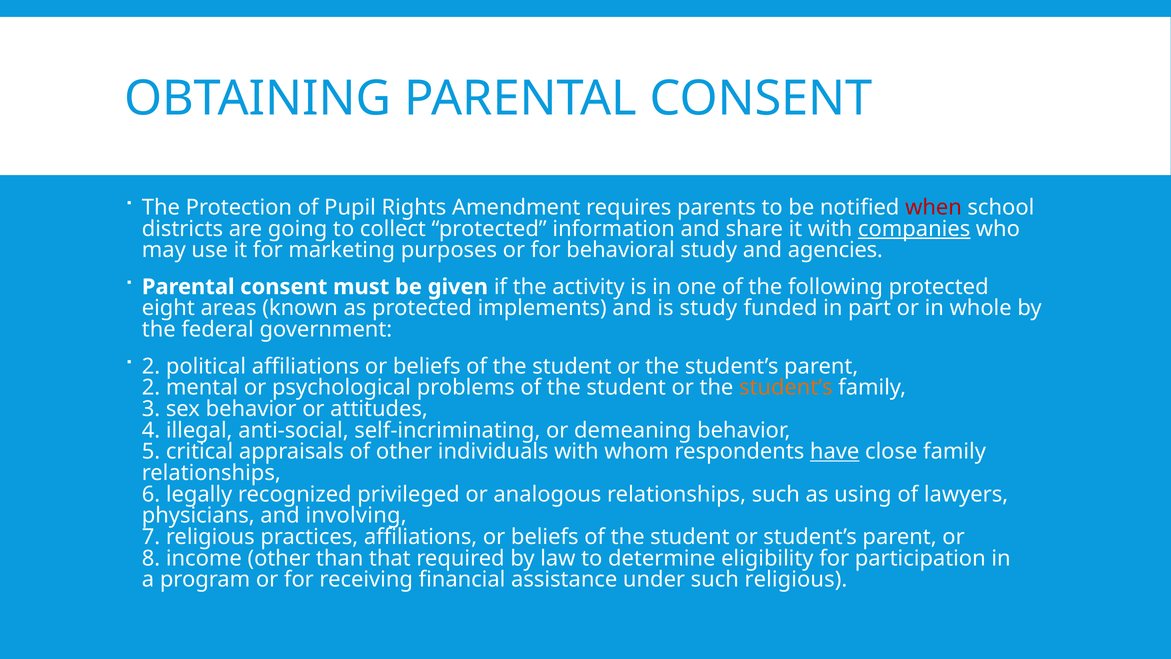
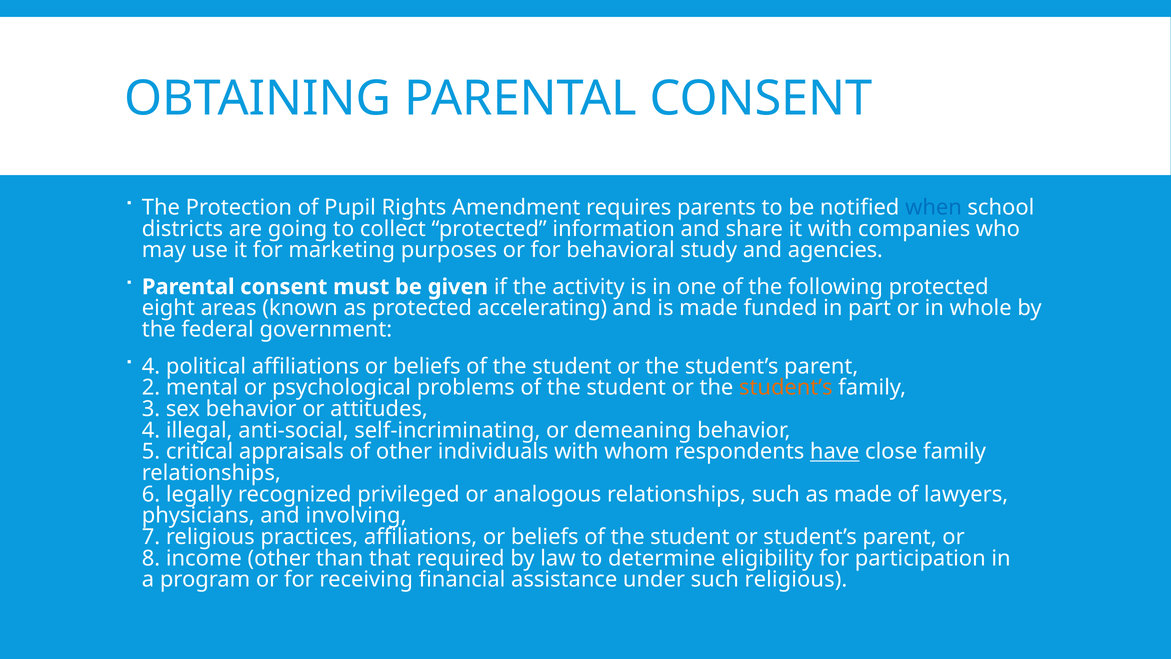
when colour: red -> blue (934, 207)
companies underline: present -> none (914, 229)
implements: implements -> accelerating (542, 308)
is study: study -> made (708, 308)
2: 2 -> 4 (151, 366)
as using: using -> made (863, 494)
